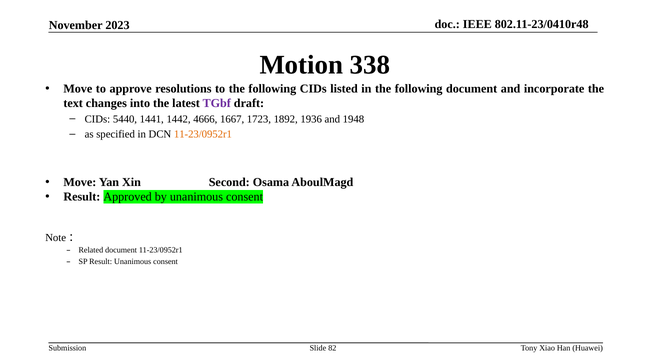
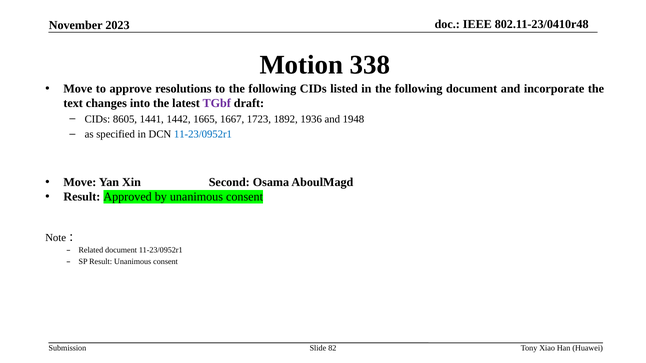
5440: 5440 -> 8605 (125, 119)
4666: 4666 -> 1665 (205, 119)
11-23/0952r1 colour: orange -> blue (203, 134)
